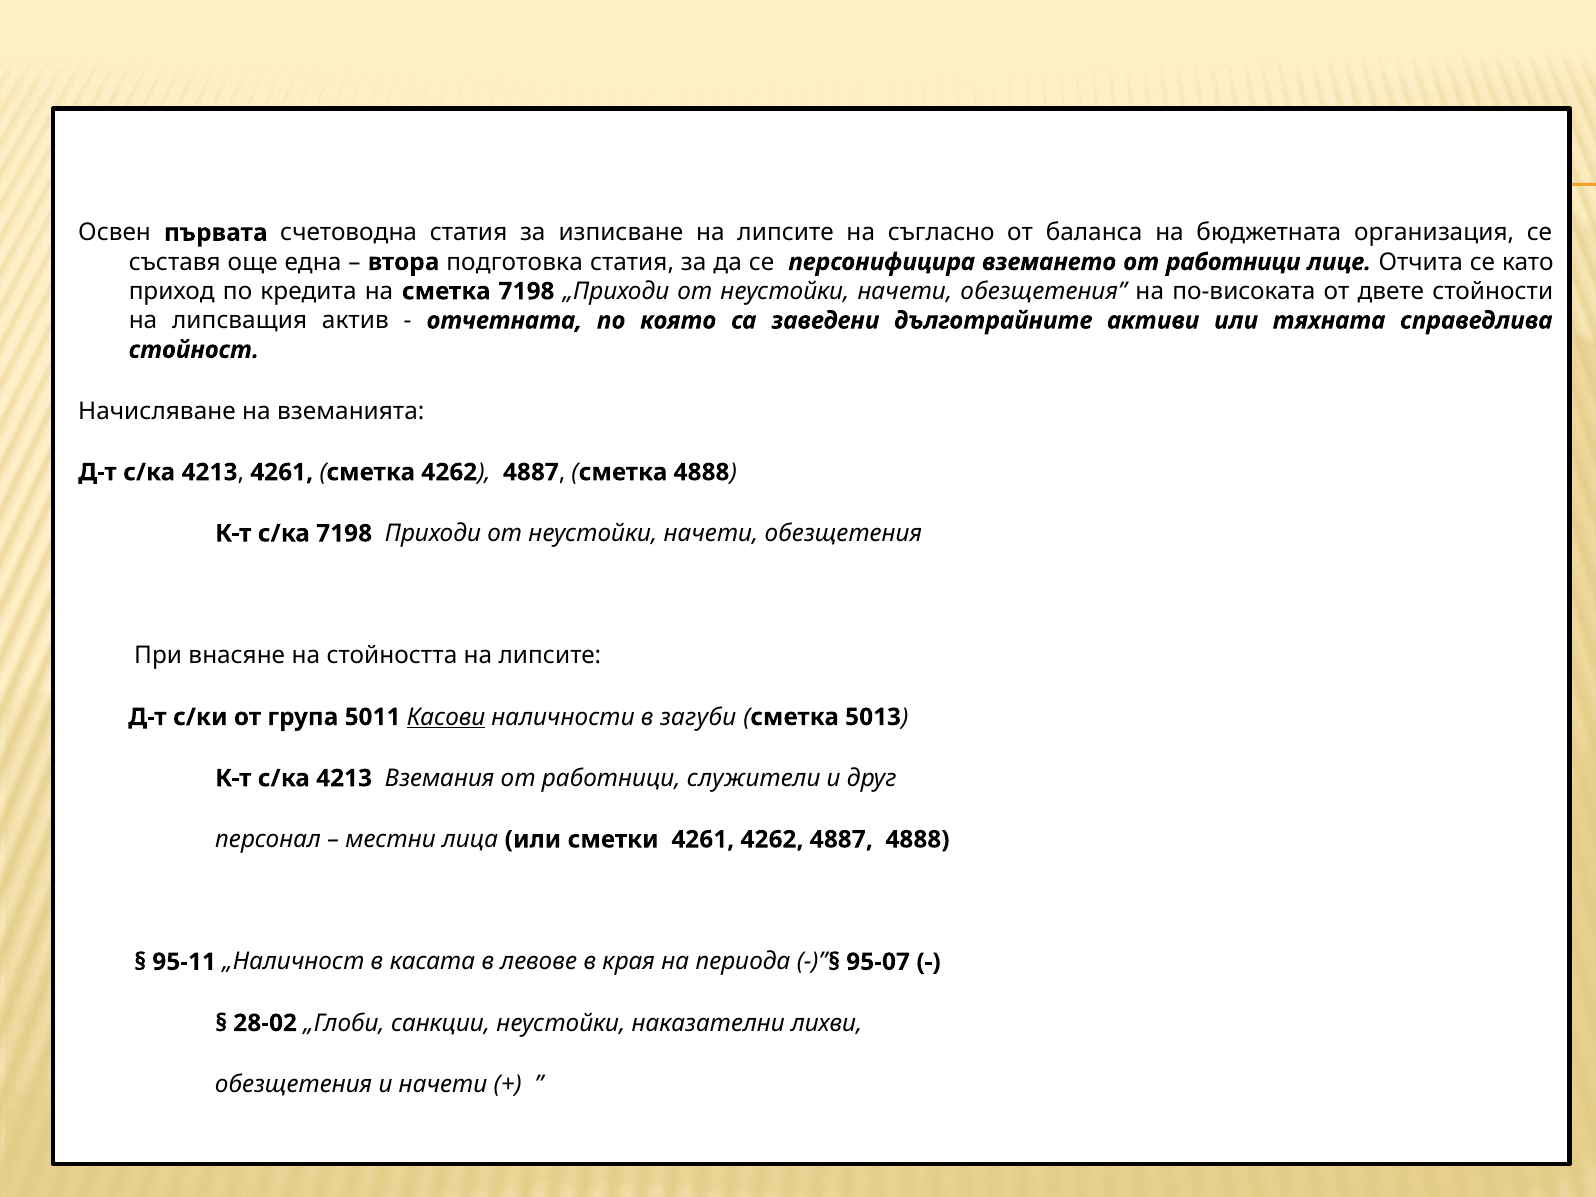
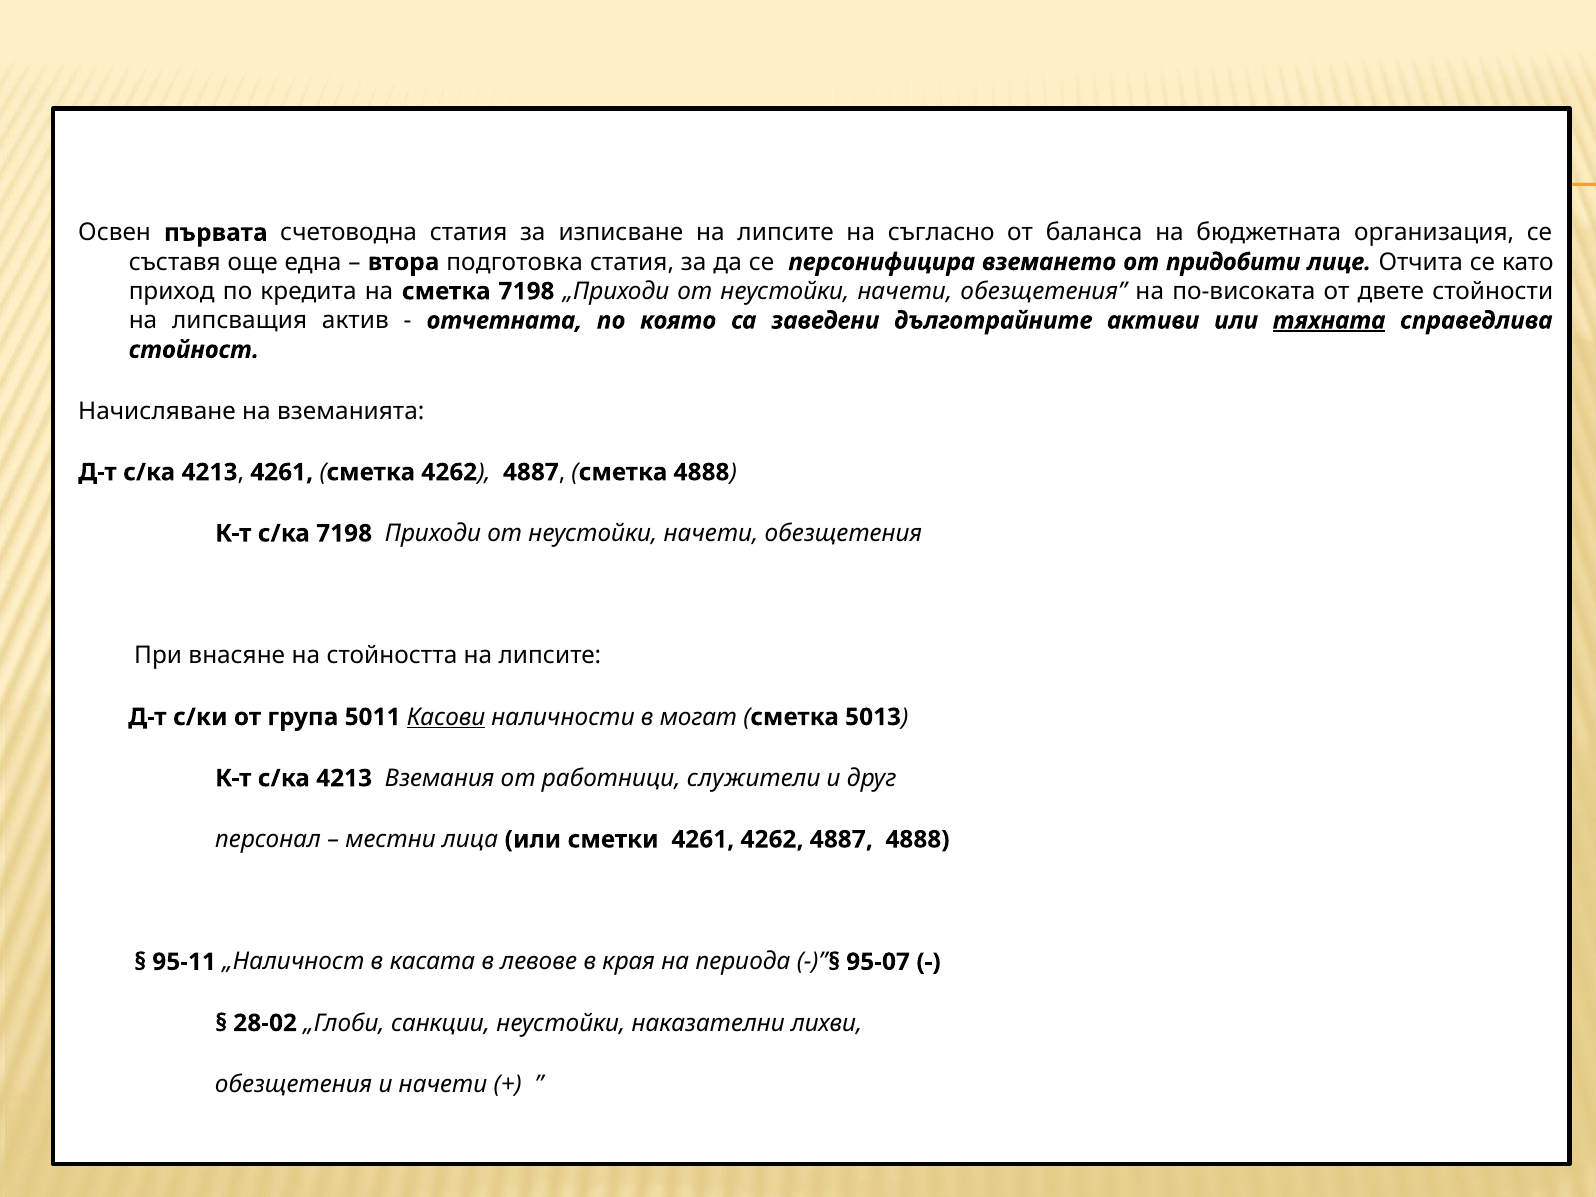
вземането от работници: работници -> придобити (1233, 262)
тяхната underline: none -> present (1329, 321)
загуби: загуби -> могат (698, 717)
